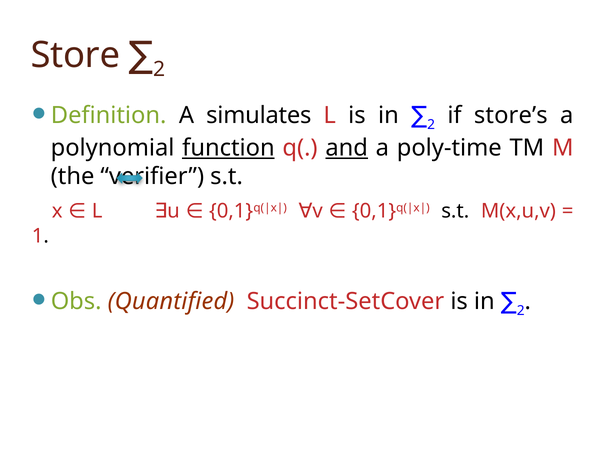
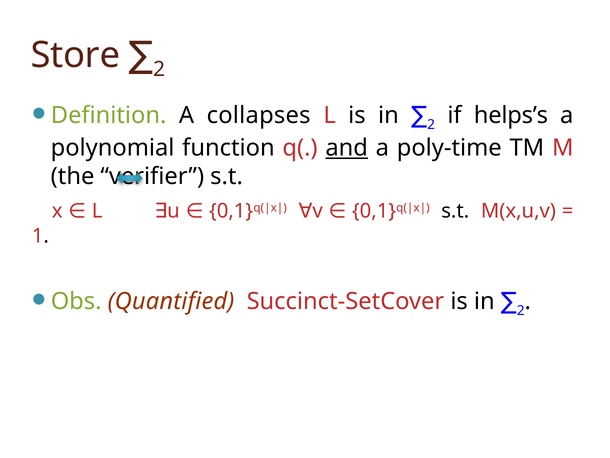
simulates: simulates -> collapses (259, 115)
store’s: store’s -> helps’s (511, 115)
function underline: present -> none (228, 148)
